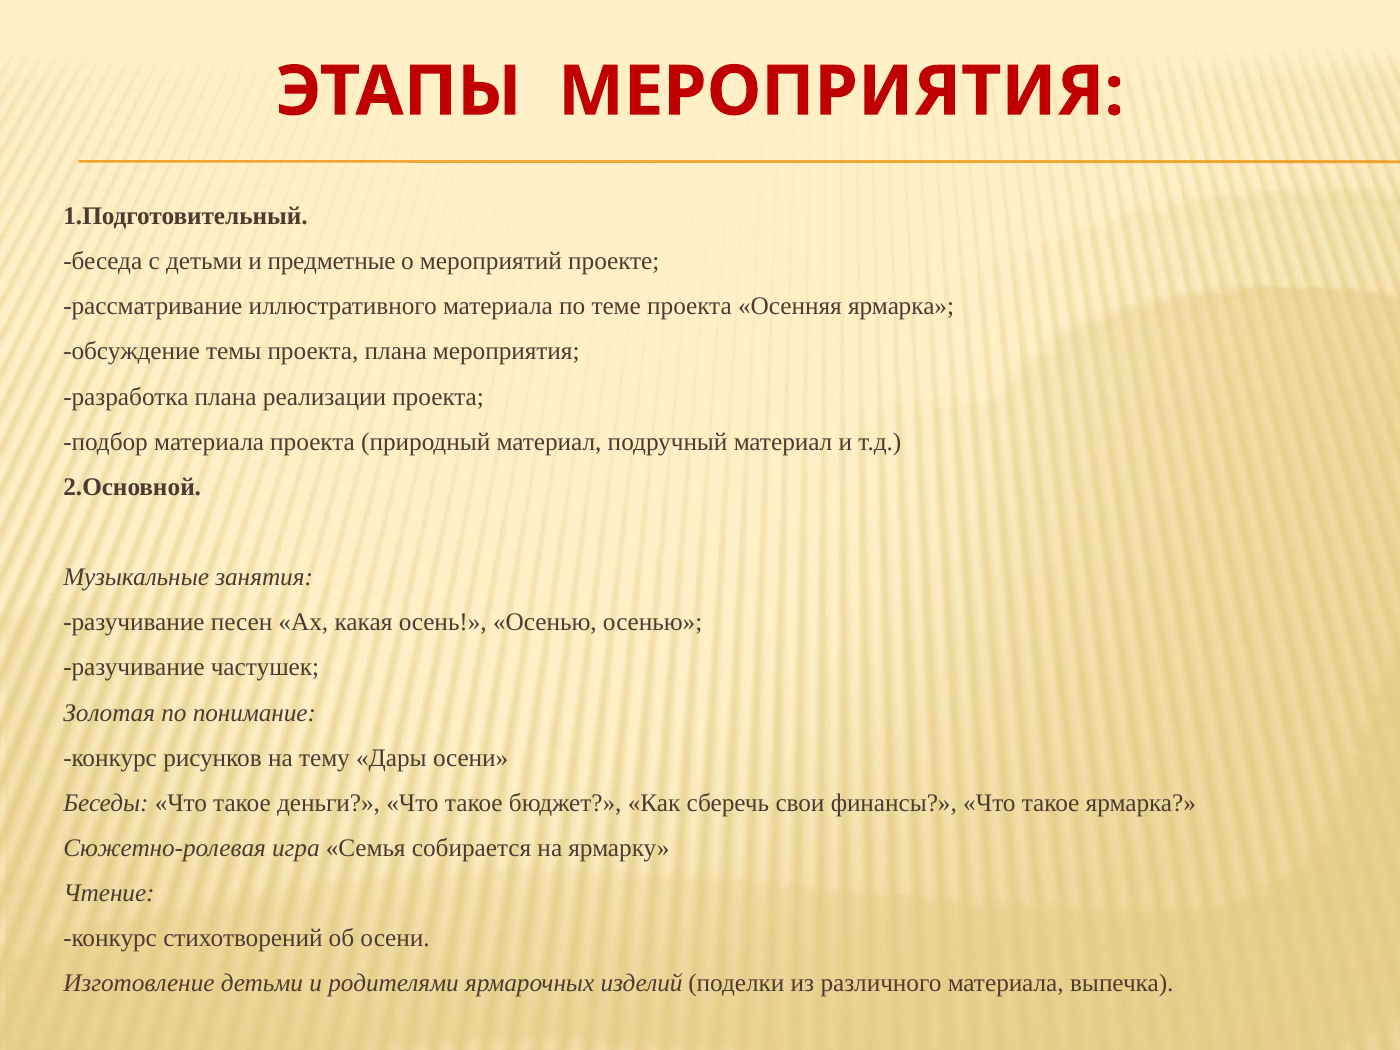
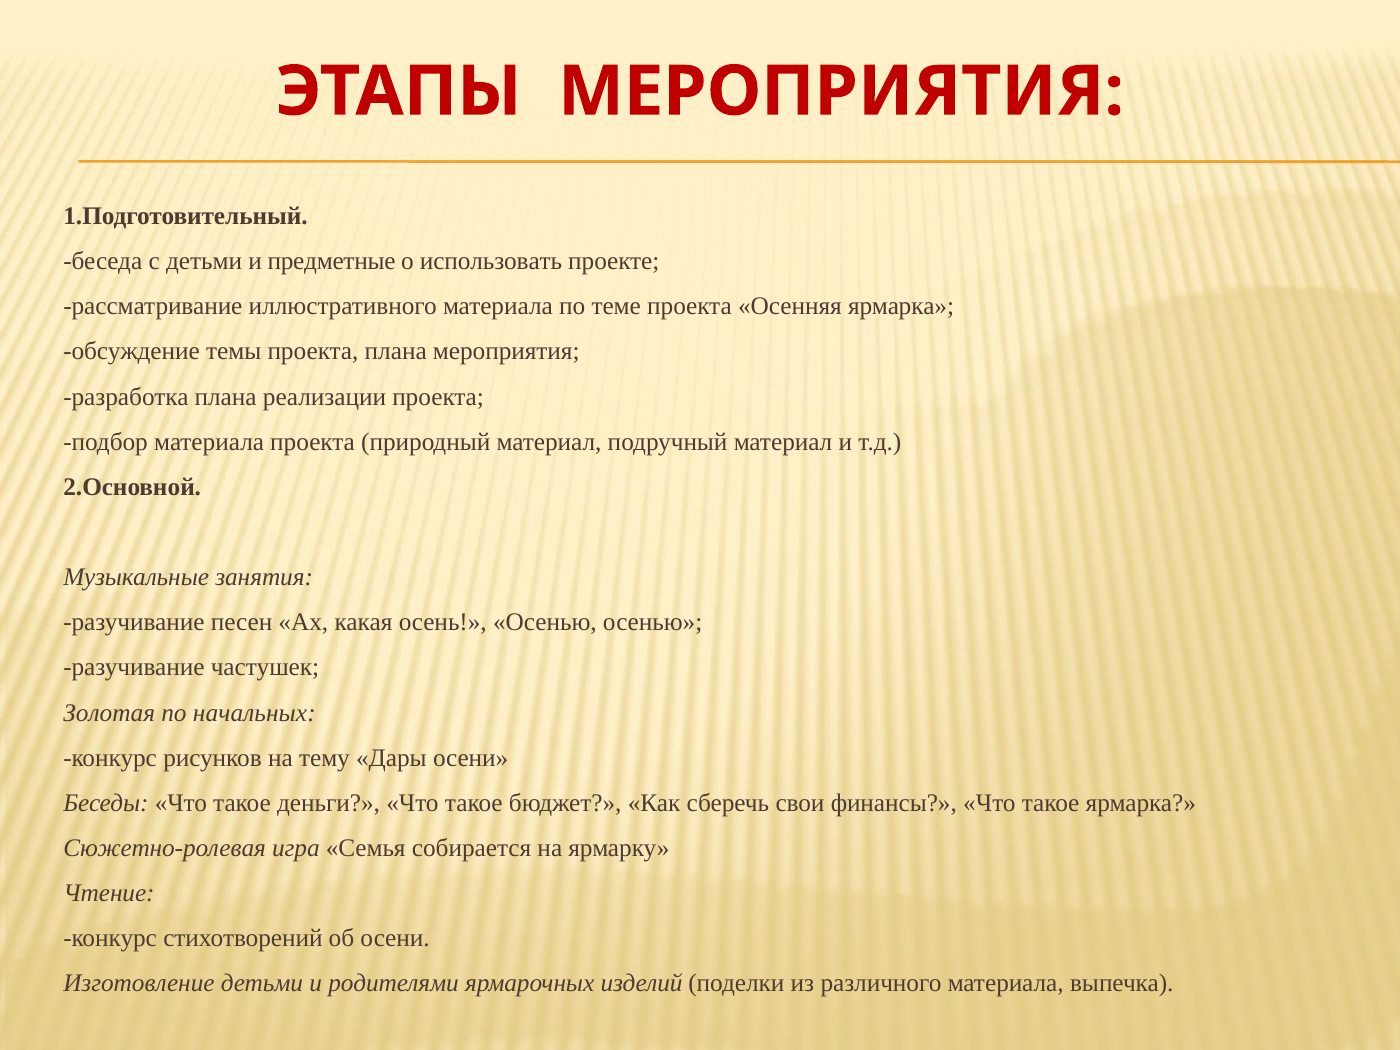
мероприятий: мероприятий -> использовать (491, 261)
понимание: понимание -> начальных (254, 713)
